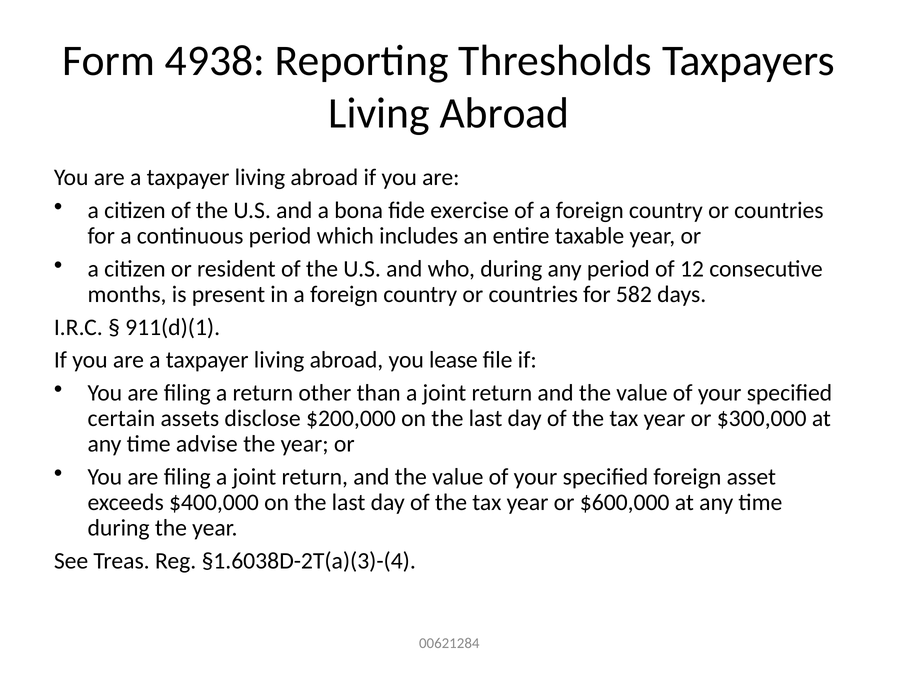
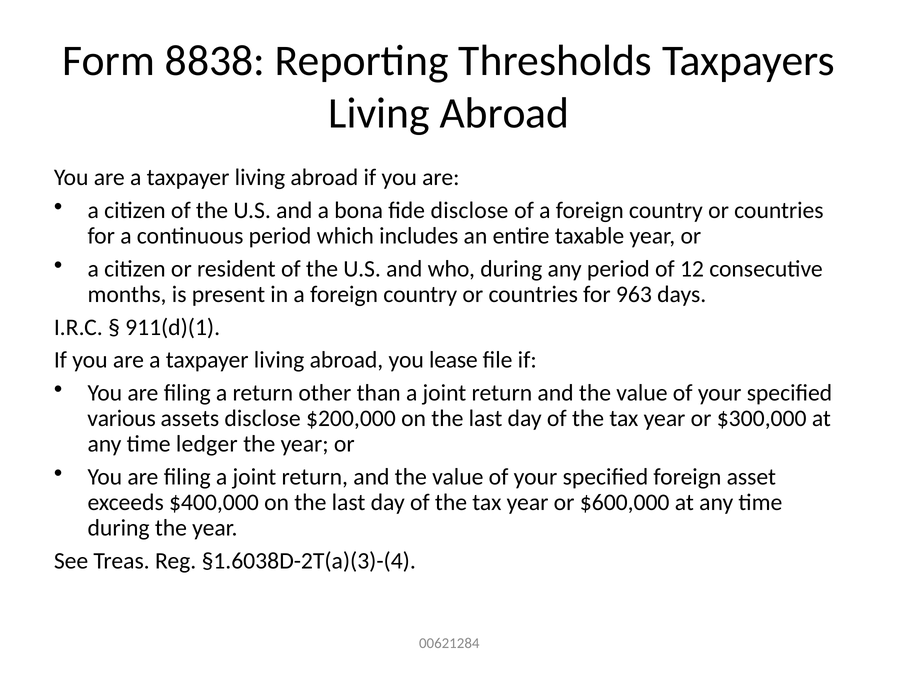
4938: 4938 -> 8838 (215, 61)
fide exercise: exercise -> disclose (469, 210)
582: 582 -> 963 (634, 294)
certain: certain -> various (122, 418)
advise: advise -> ledger (207, 444)
